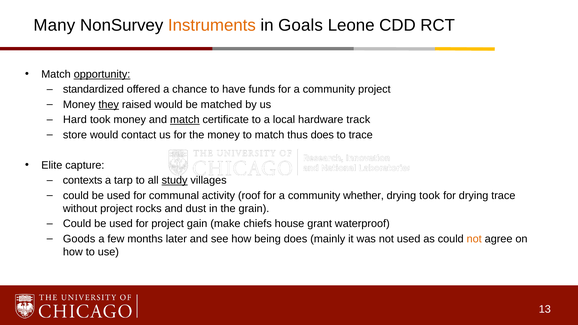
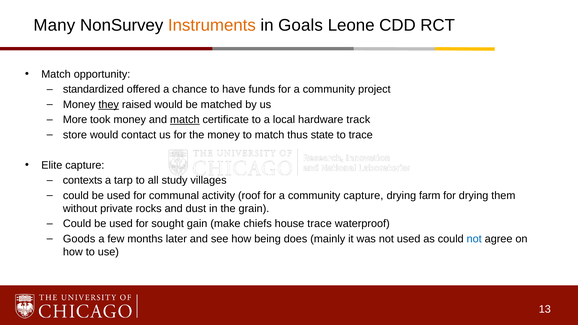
opportunity underline: present -> none (102, 74)
Hard: Hard -> More (75, 120)
thus does: does -> state (322, 135)
study underline: present -> none (175, 180)
community whether: whether -> capture (363, 196)
drying took: took -> farm (430, 196)
drying trace: trace -> them (503, 196)
without project: project -> private (116, 209)
for project: project -> sought (168, 224)
house grant: grant -> trace (320, 224)
not colour: orange -> blue (474, 239)
